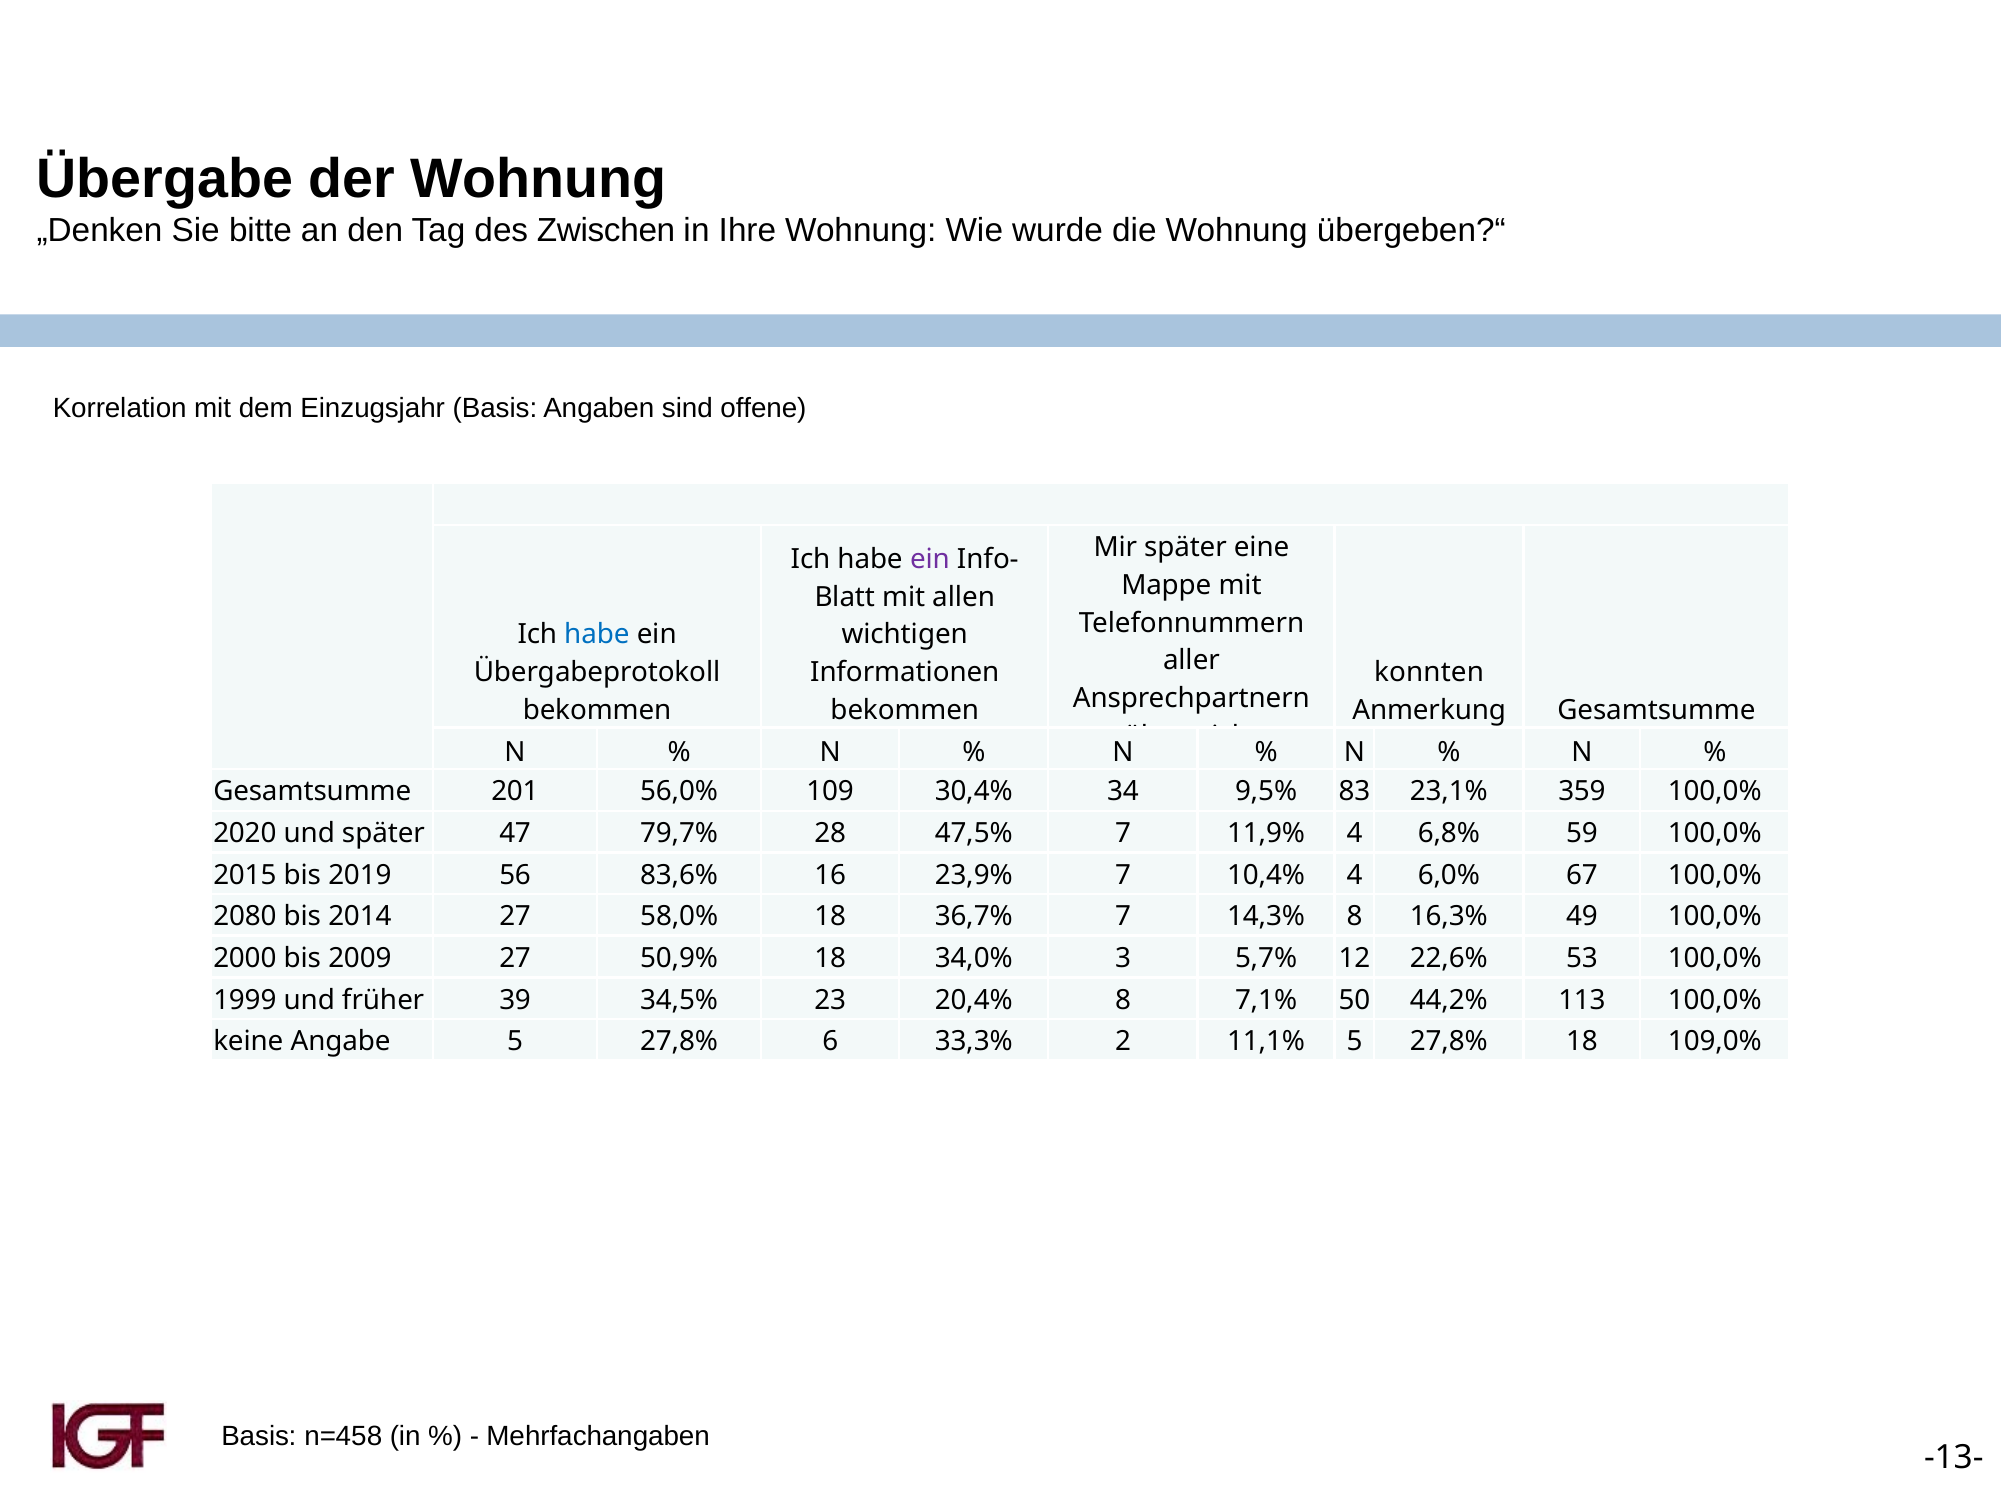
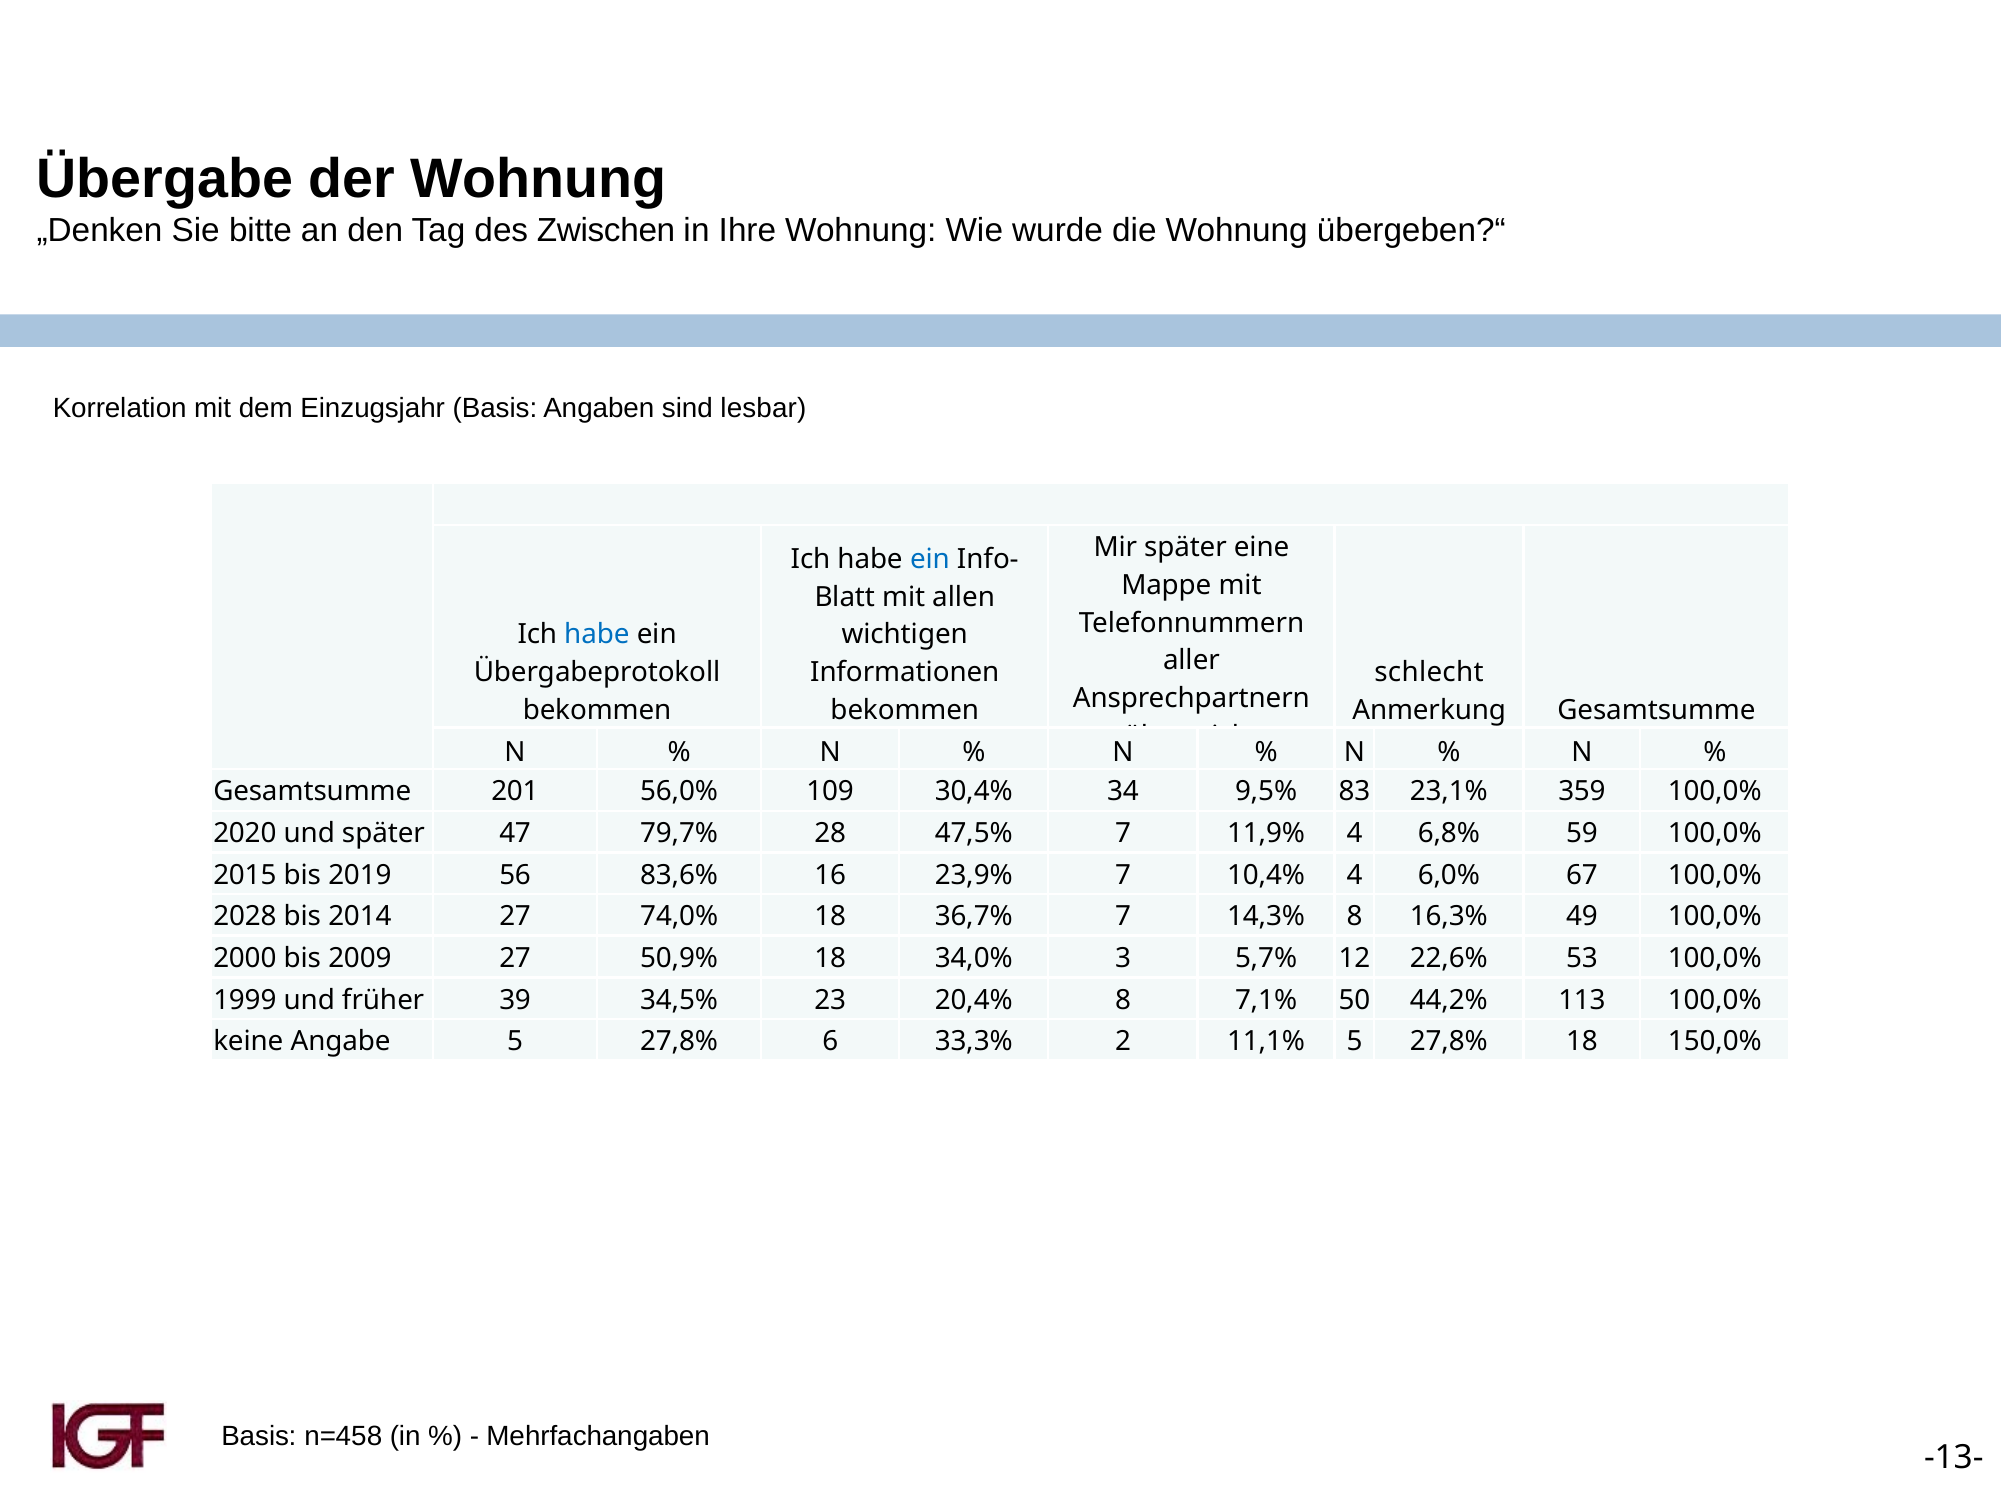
offene: offene -> lesbar (763, 408)
ein colour: purple -> blue (930, 560)
konnten: konnten -> schlecht (1429, 673)
2080: 2080 -> 2028 (245, 917)
58,0%: 58,0% -> 74,0% (679, 917)
109,0%: 109,0% -> 150,0% (1715, 1042)
